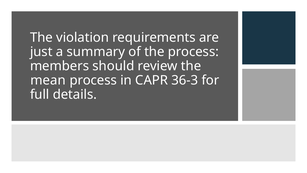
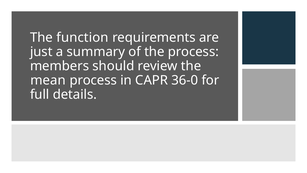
violation: violation -> function (82, 38)
36-3: 36-3 -> 36-0 (185, 80)
